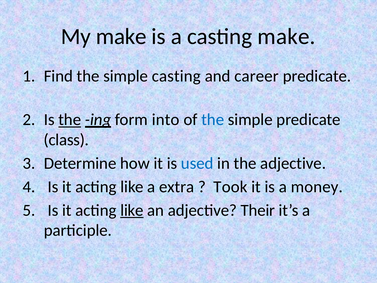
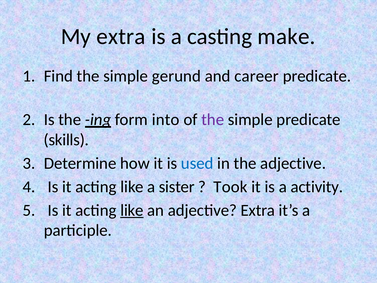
My make: make -> extra (121, 36)
simple casting: casting -> gerund (176, 76)
the underline: present -> none (70, 120)
the colour: blue -> purple (213, 120)
class: class -> skills (66, 140)
extra: extra -> sister (177, 187)
money: money -> activity (317, 187)
adjective Their: Their -> Extra (258, 210)
